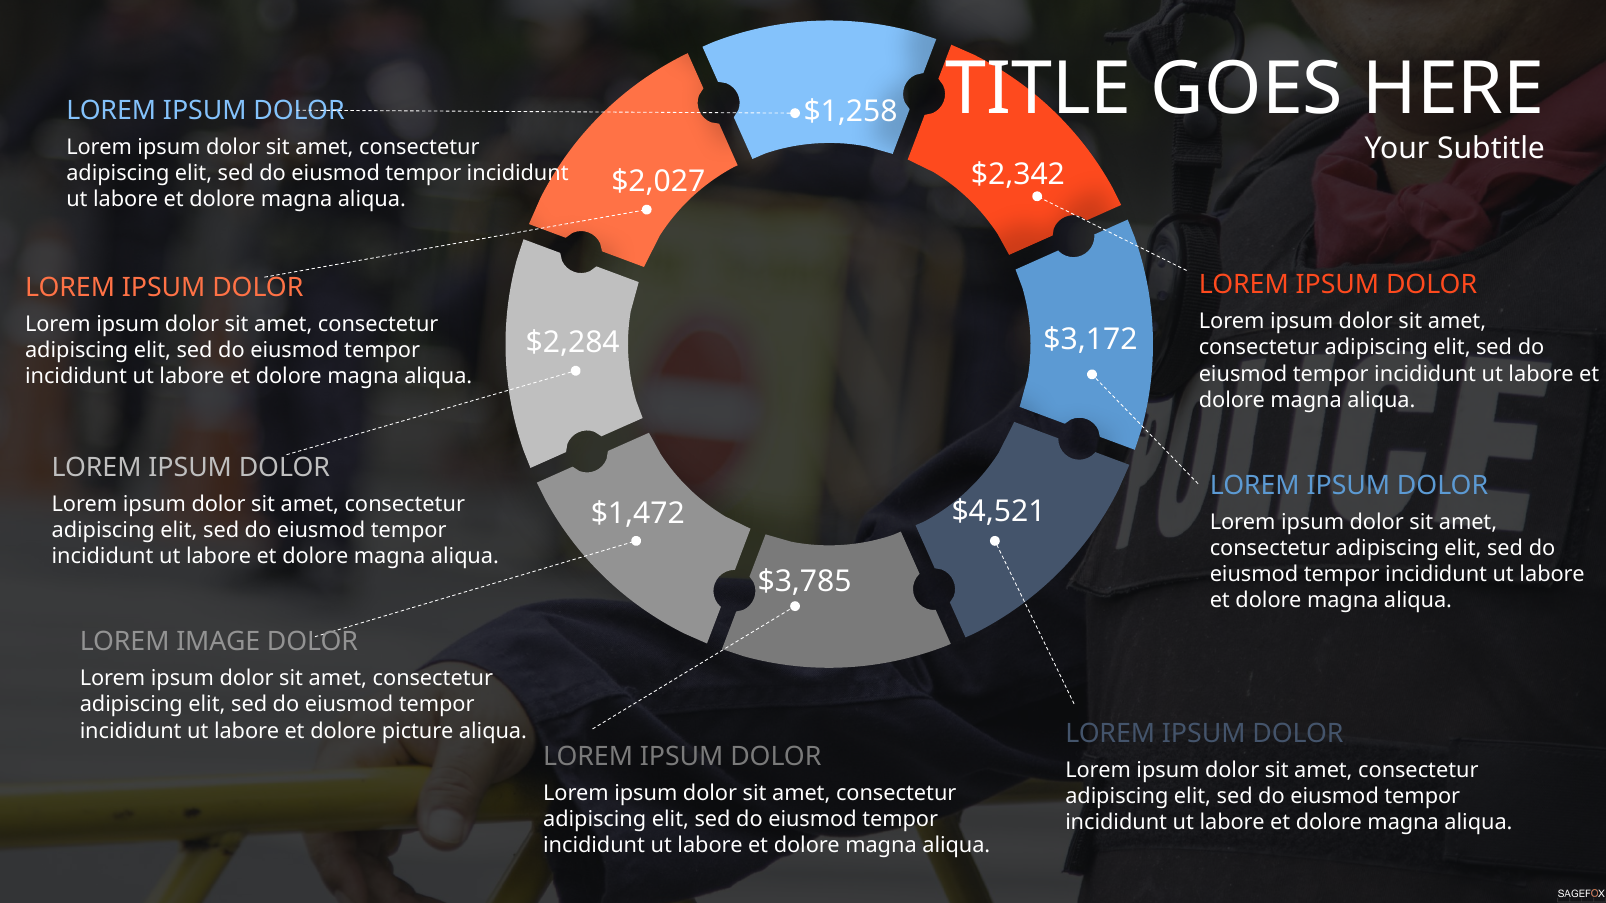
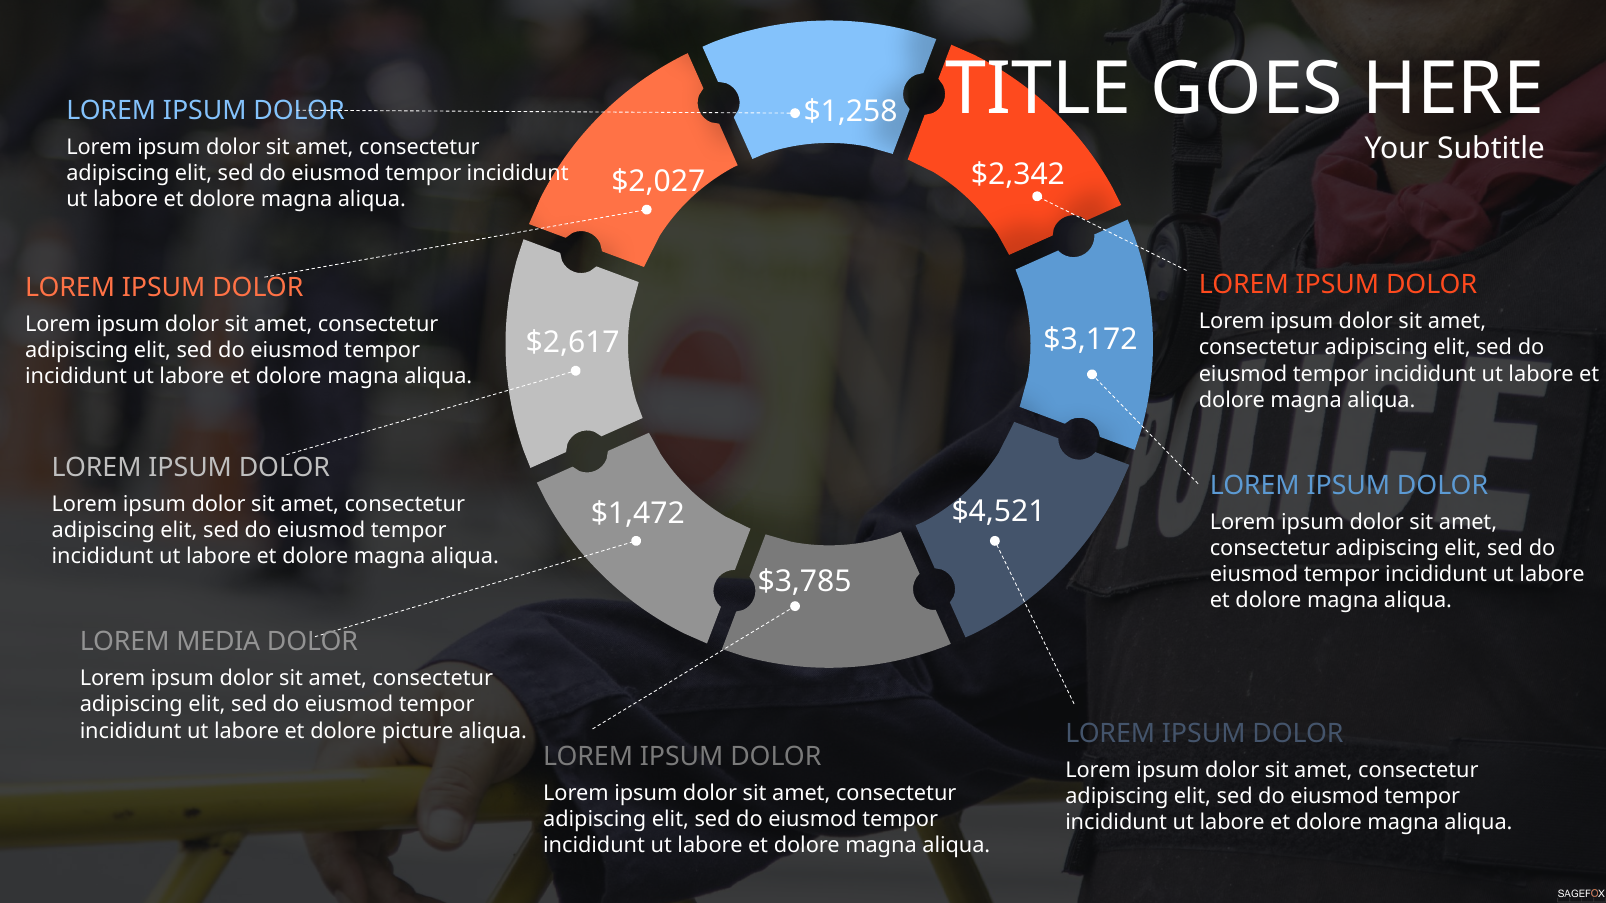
$2,284: $2,284 -> $2,617 (573, 343)
IMAGE: IMAGE -> MEDIA (218, 642)
